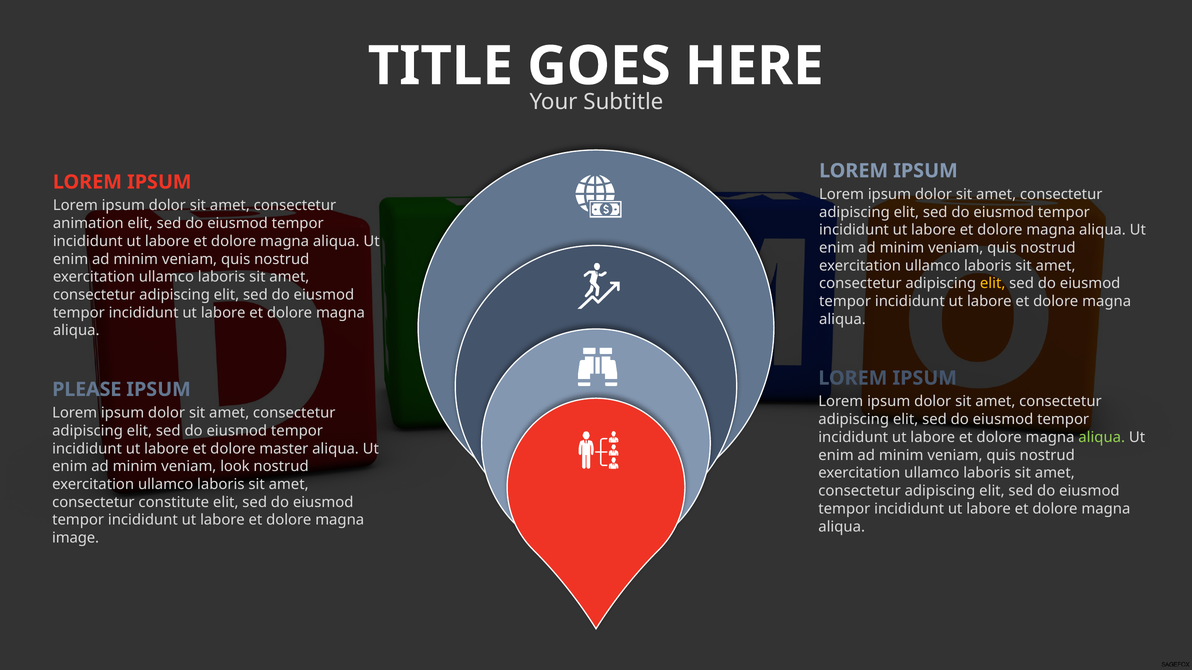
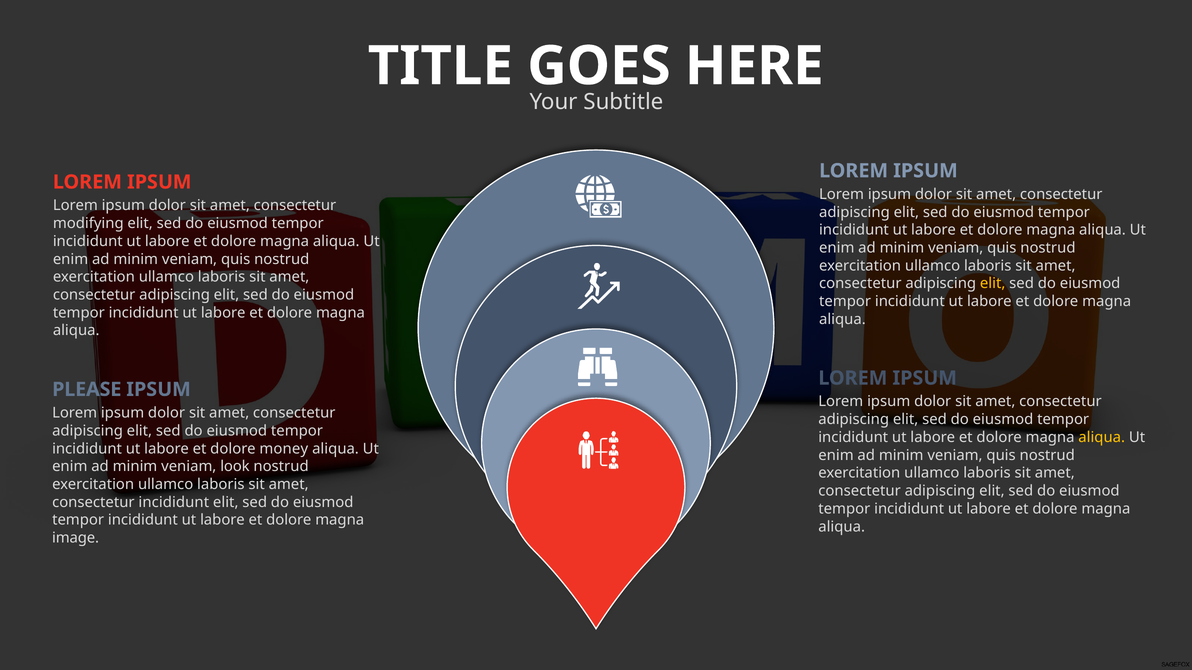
animation: animation -> modifying (88, 224)
aliqua colour: light green -> yellow (1102, 438)
master: master -> money (284, 449)
consectetur constitute: constitute -> incididunt (174, 503)
